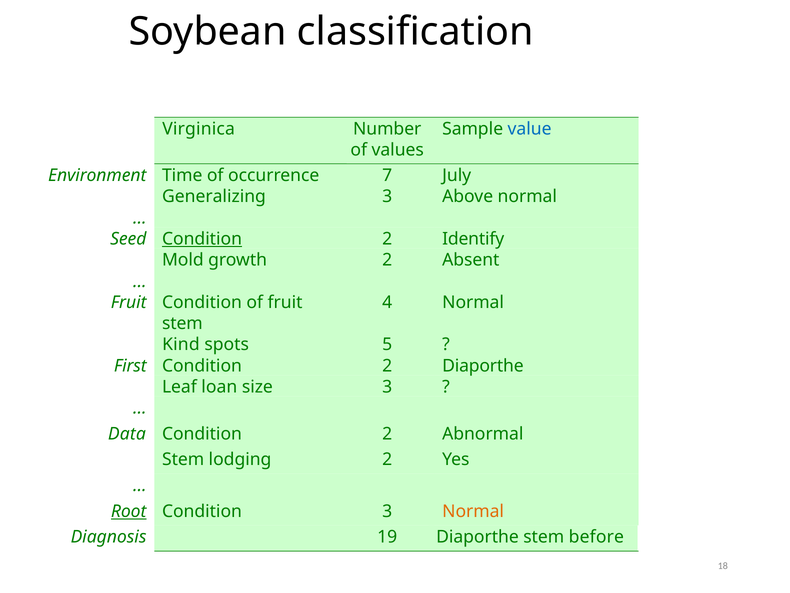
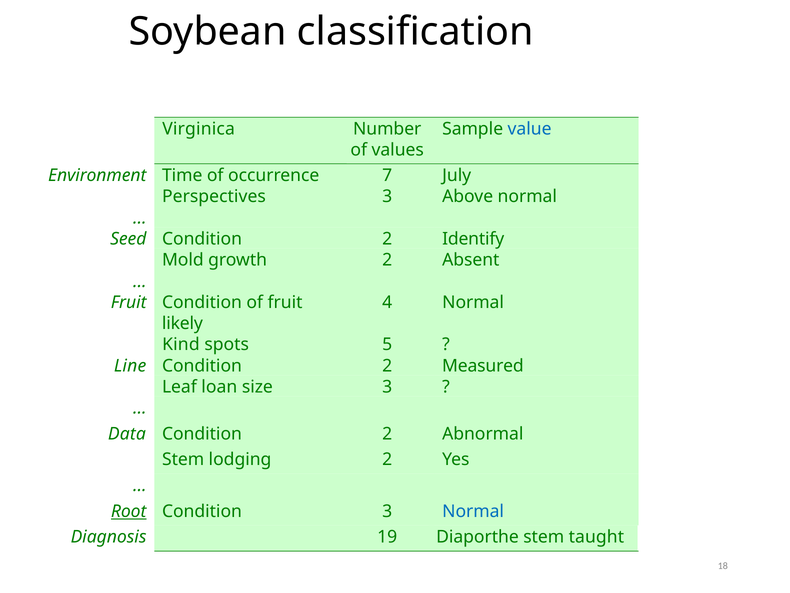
Generalizing: Generalizing -> Perspectives (214, 197)
Condition underline: present -> none (202, 239)
stem: stem -> likely (182, 323)
First: First -> Line (130, 365)
Diaporthe: Diaporthe -> Measured (483, 365)
Normal colour: orange -> blue (473, 511)
before: before -> taught (596, 537)
